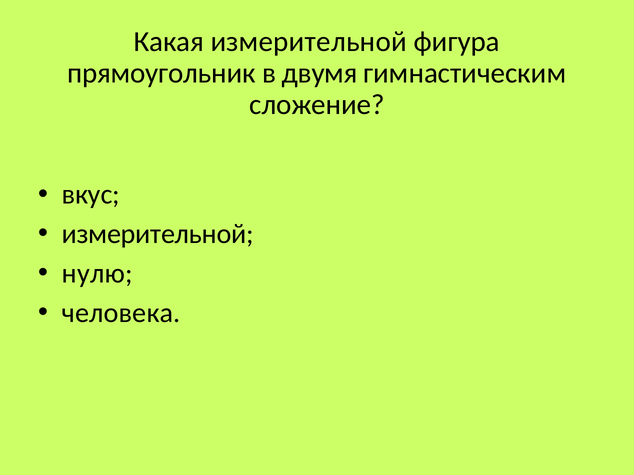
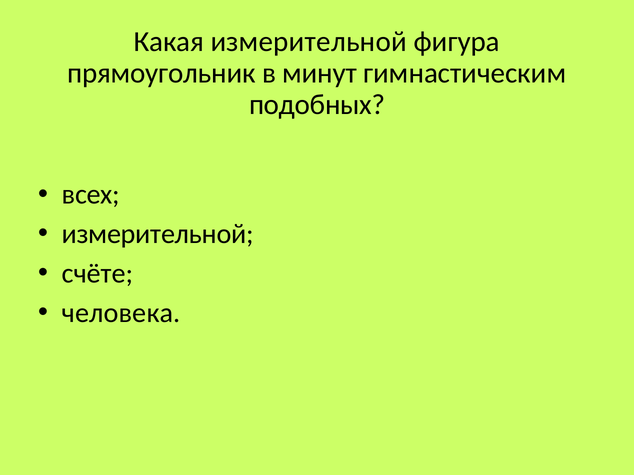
двумя: двумя -> минут (320, 73)
сложение: сложение -> подобных (317, 105)
вкус: вкус -> всех (91, 195)
нулю: нулю -> счёте (97, 274)
